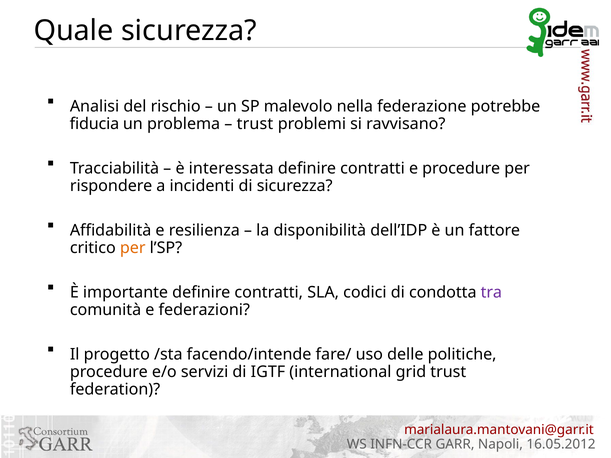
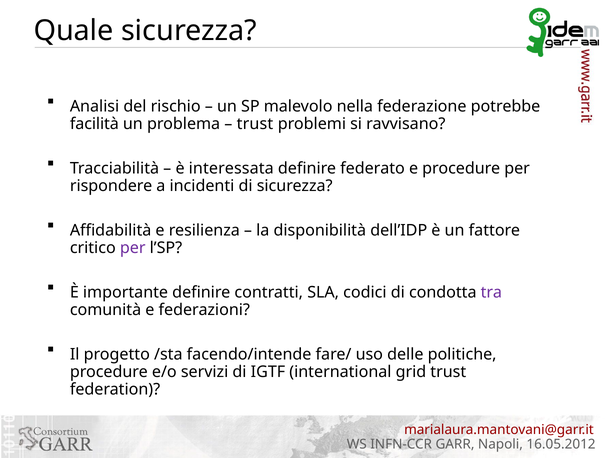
fiducia: fiducia -> facilità (94, 124)
contratti: contratti -> federato (373, 169)
per colour: orange -> purple (133, 248)
